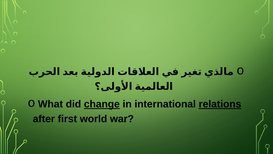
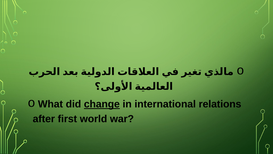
relations underline: present -> none (220, 104)
